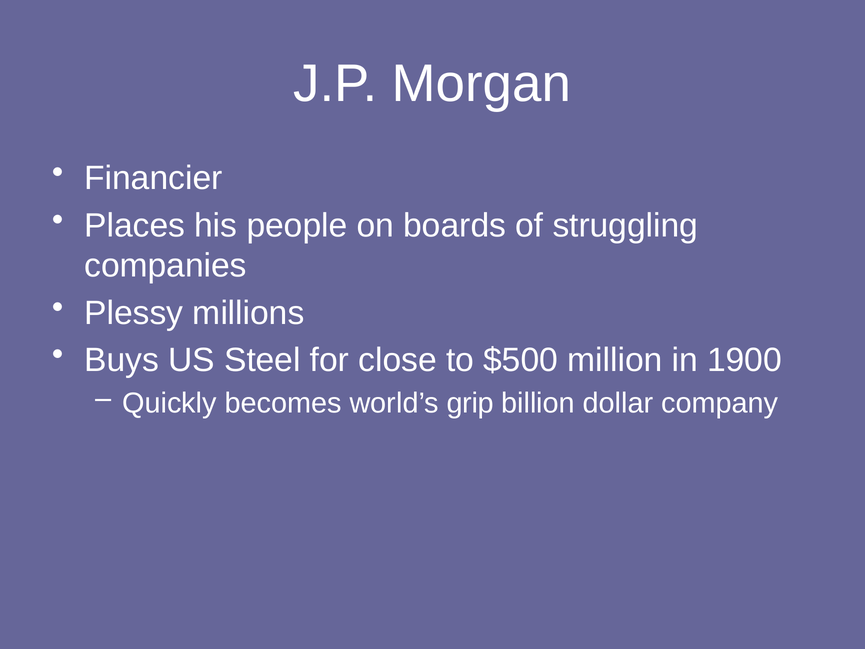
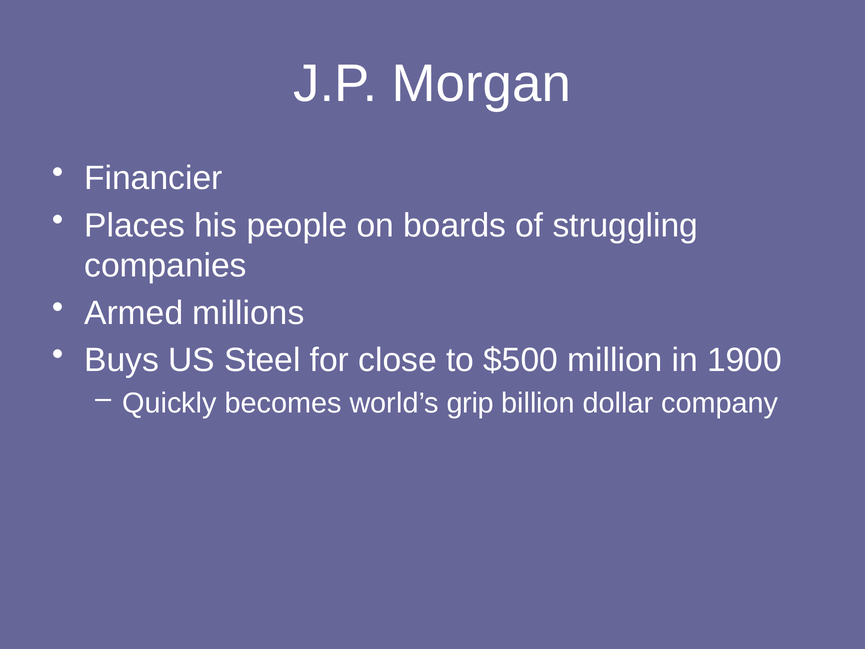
Plessy: Plessy -> Armed (134, 313)
